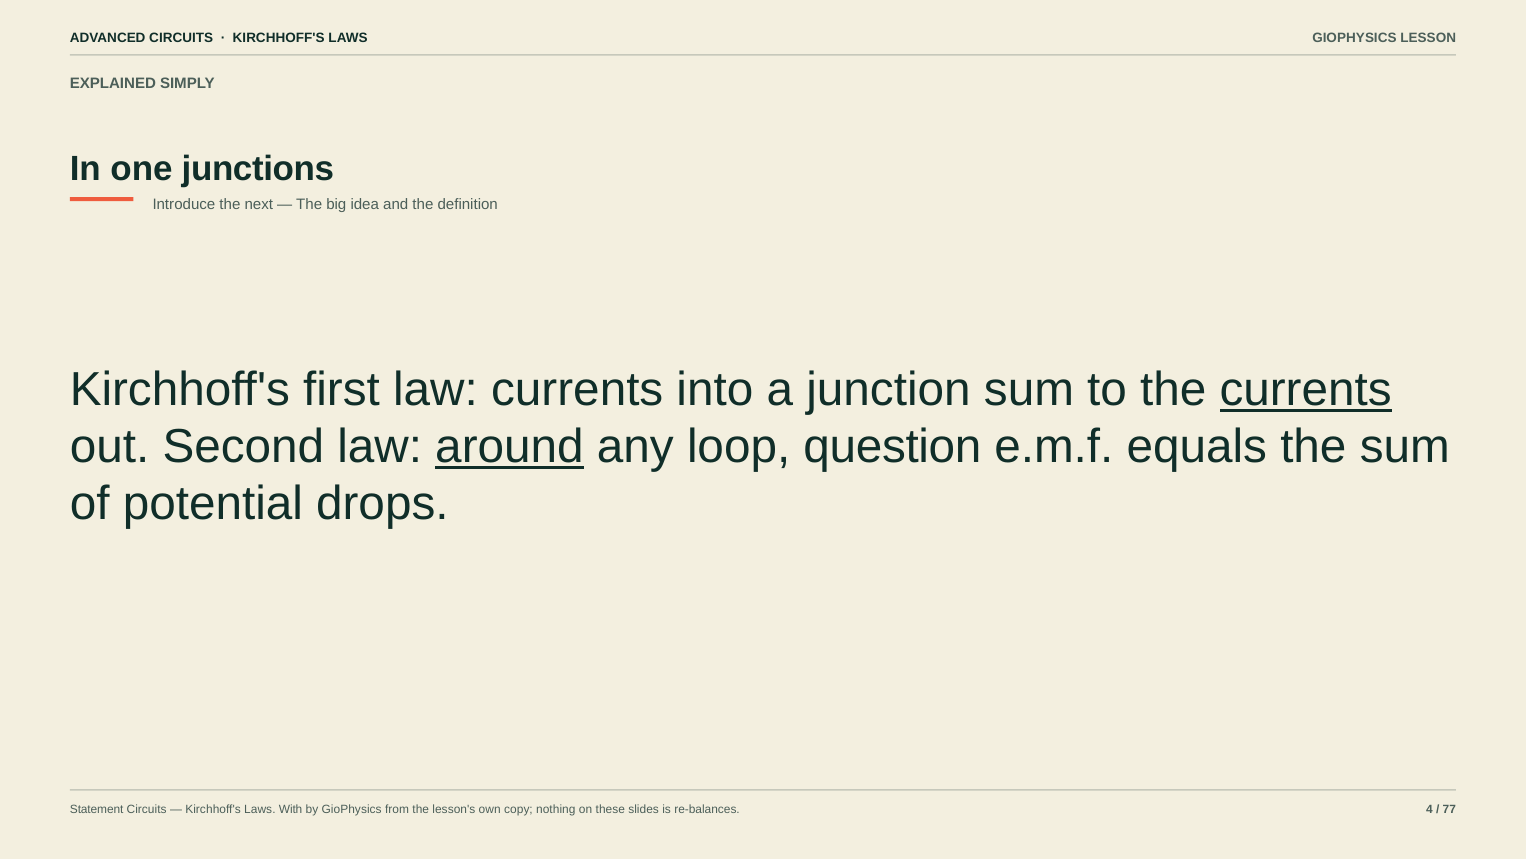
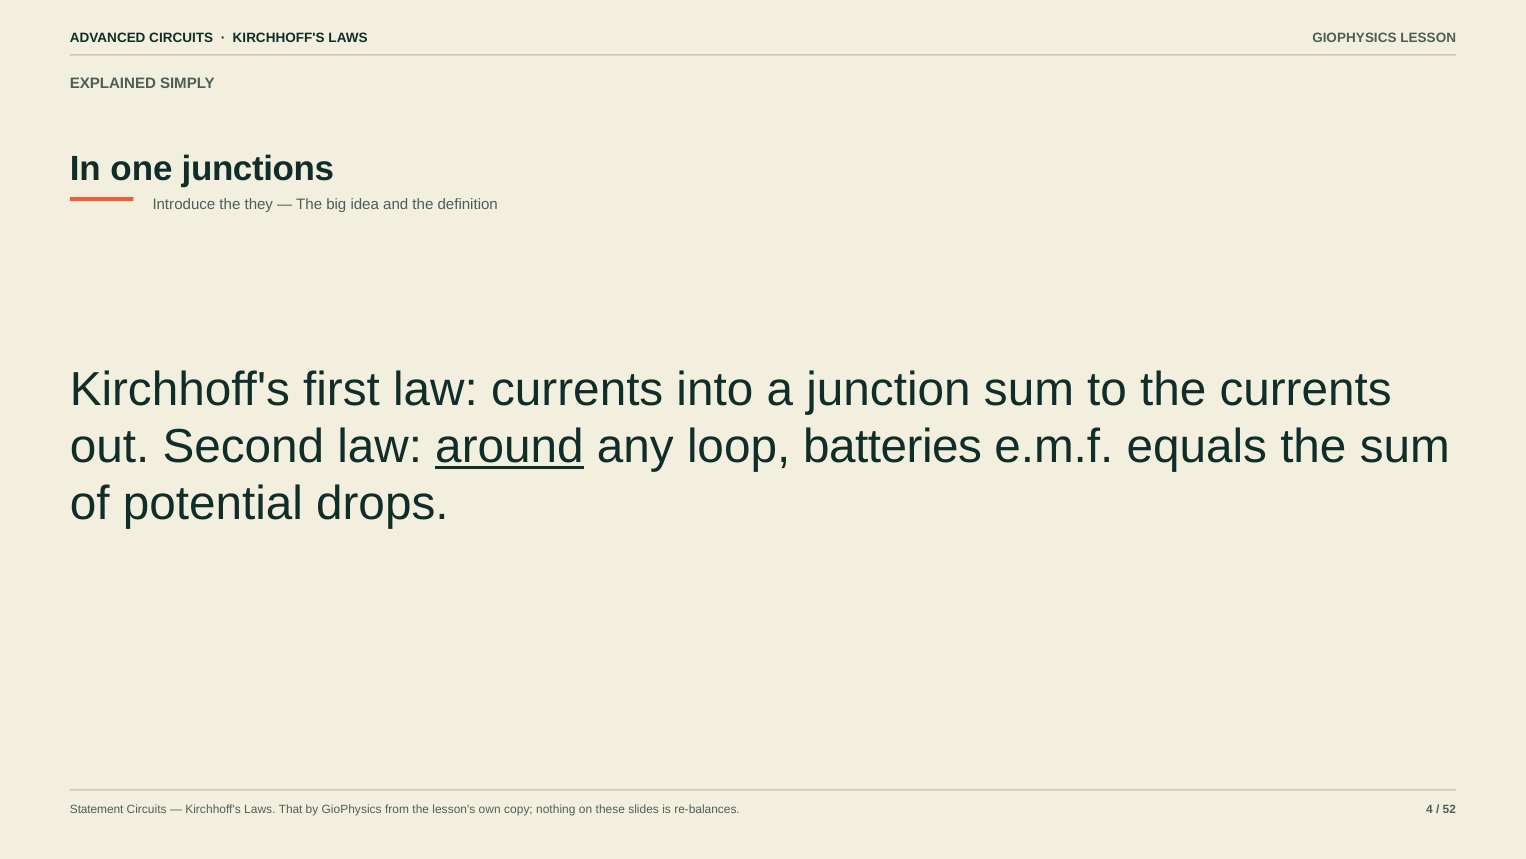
next: next -> they (259, 204)
currents underline: present -> none (1306, 389)
question: question -> batteries (893, 447)
With: With -> That (291, 809)
77: 77 -> 52 (1449, 809)
